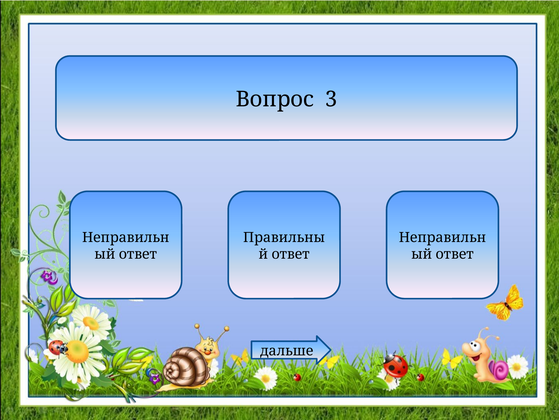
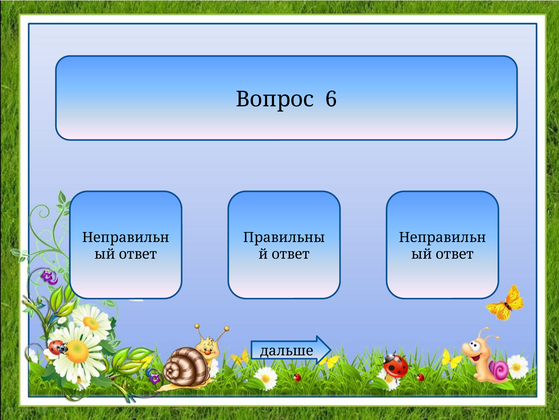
3: 3 -> 6 (331, 99)
